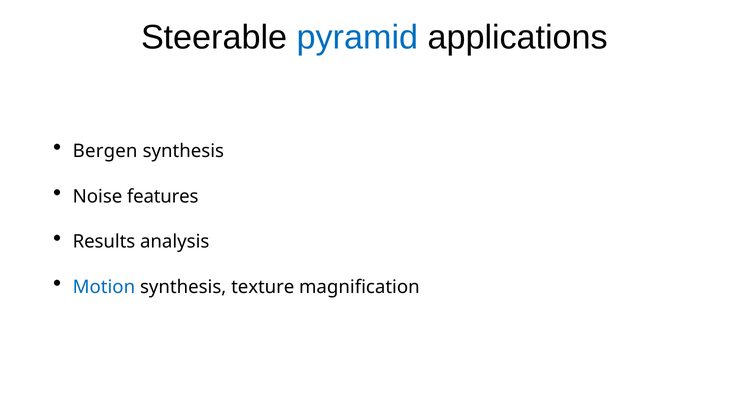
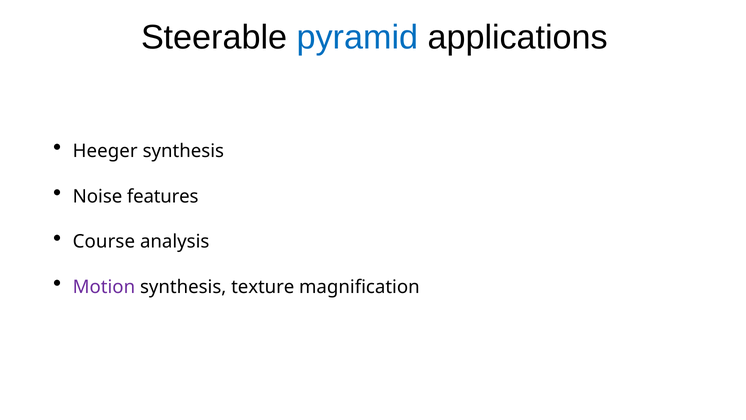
Bergen: Bergen -> Heeger (105, 151)
Results: Results -> Course (104, 242)
Motion colour: blue -> purple (104, 287)
